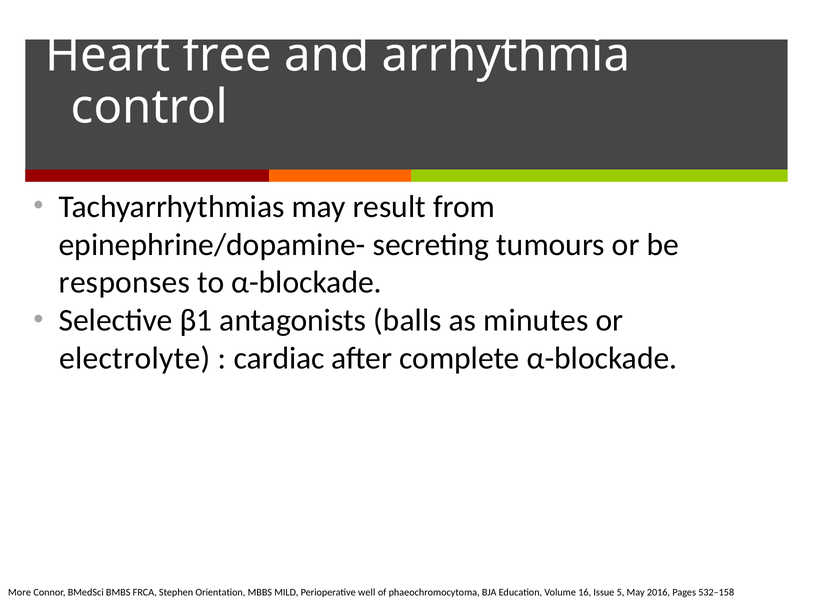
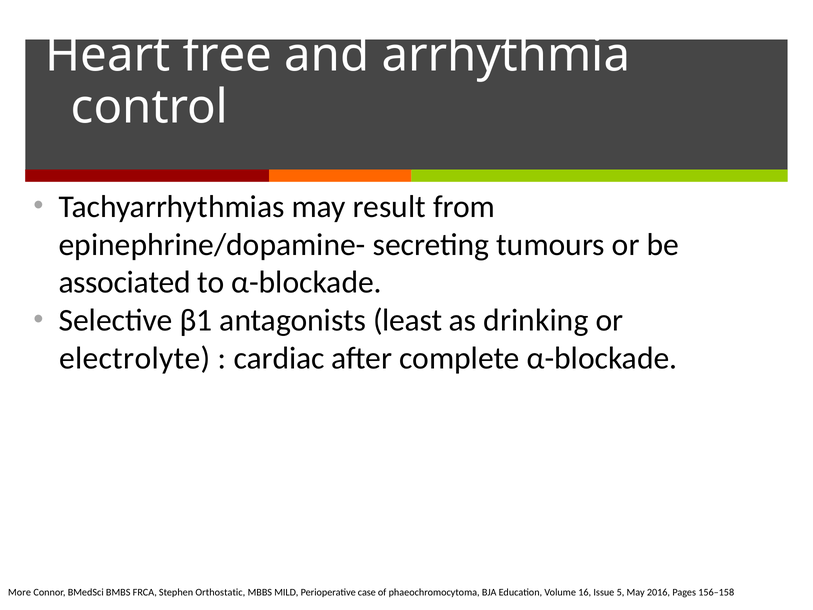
responses: responses -> associated (125, 282)
balls: balls -> least (408, 320)
minutes: minutes -> drinking (536, 320)
Orientation: Orientation -> Orthostatic (220, 592)
well: well -> case (367, 592)
532–158: 532–158 -> 156–158 (716, 592)
